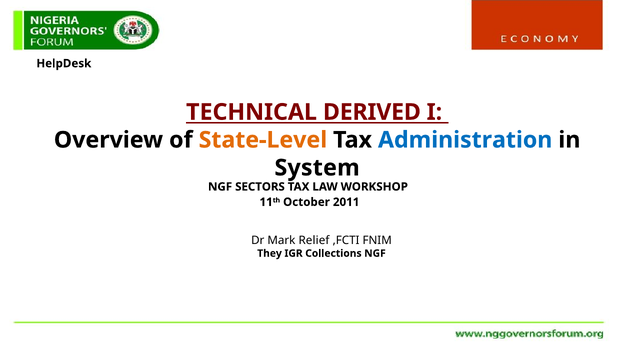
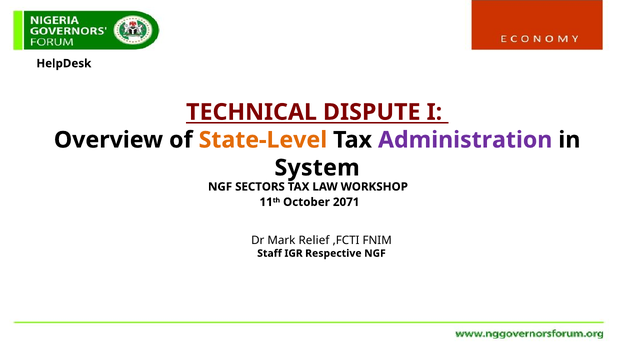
DERIVED: DERIVED -> DISPUTE (372, 112)
Administration colour: blue -> purple (465, 140)
2011: 2011 -> 2071 (346, 202)
They: They -> Staff (269, 253)
Collections: Collections -> Respective (333, 253)
